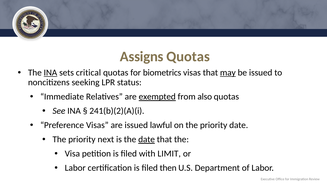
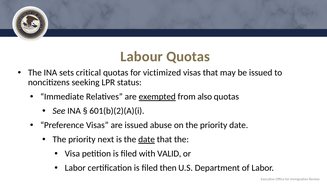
Assigns: Assigns -> Labour (142, 57)
INA underline: present -> none (50, 73)
biometrics: biometrics -> victimized (162, 73)
may underline: present -> none (228, 73)
241(b)(2)(A)(i: 241(b)(2)(A)(i -> 601(b)(2)(A)(i (117, 111)
lawful: lawful -> abuse (161, 125)
LIMIT: LIMIT -> VALID (169, 154)
